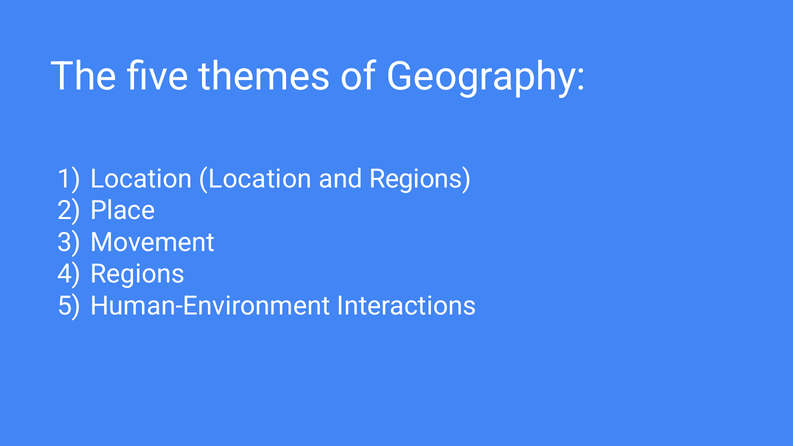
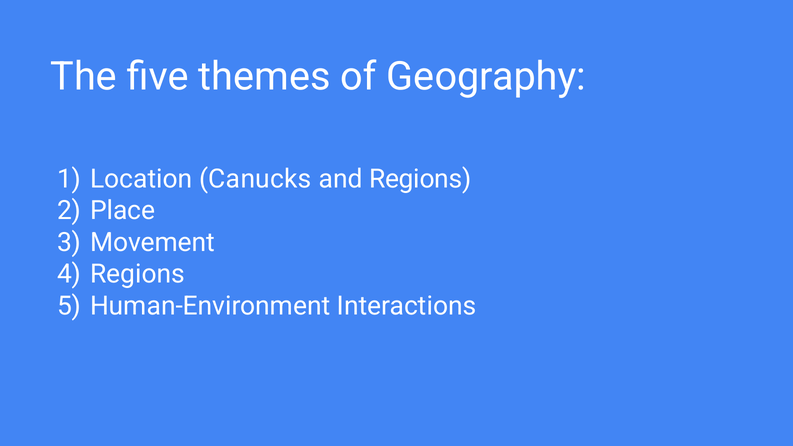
Location Location: Location -> Canucks (255, 179)
